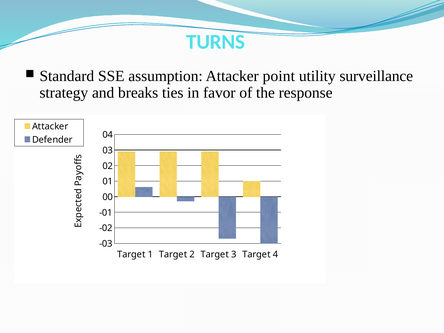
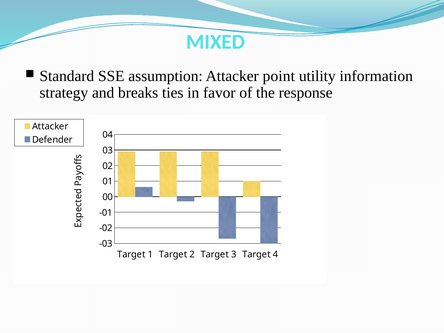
TURNS: TURNS -> MIXED (216, 42)
surveillance: surveillance -> information (376, 76)
